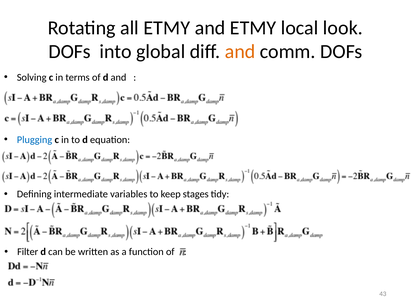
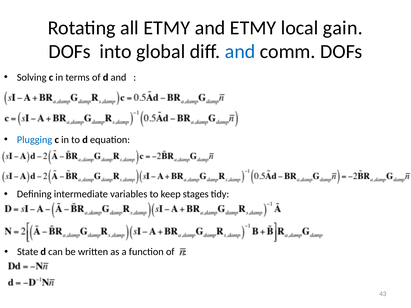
look: look -> gain (343, 28)
and colour: orange -> blue (240, 52)
Filter: Filter -> State (28, 252)
